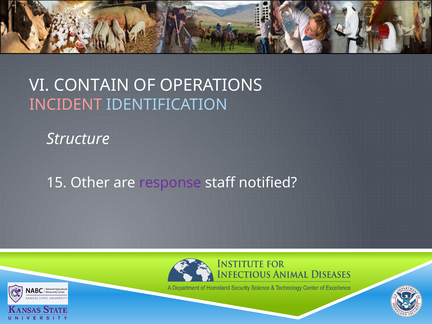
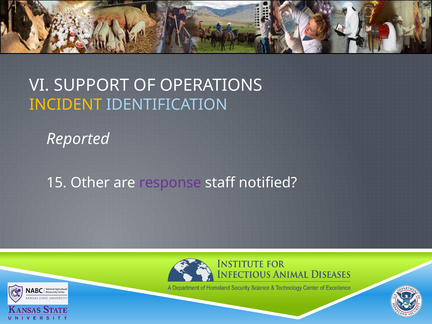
CONTAIN: CONTAIN -> SUPPORT (91, 85)
INCIDENT colour: pink -> yellow (66, 105)
Structure: Structure -> Reported (78, 139)
